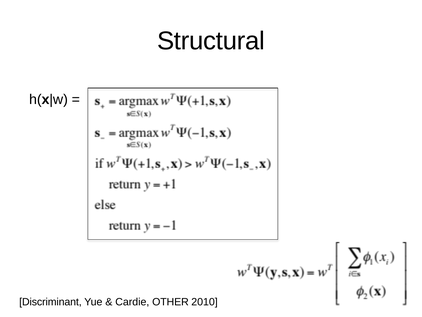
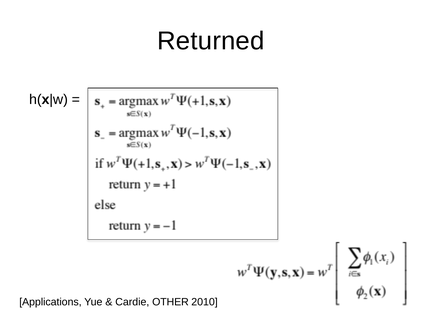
Structural: Structural -> Returned (211, 41)
Discriminant: Discriminant -> Applications (50, 302)
